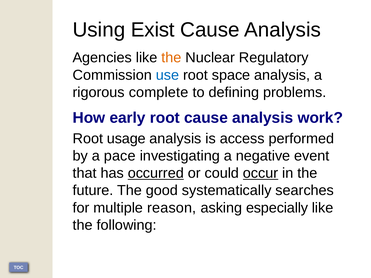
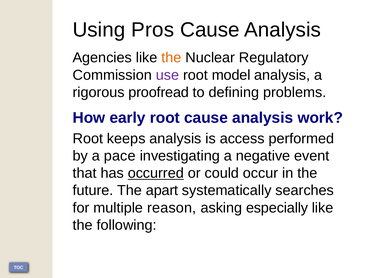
Exist: Exist -> Pros (153, 30)
use colour: blue -> purple (167, 75)
space: space -> model (231, 75)
complete: complete -> proofread (159, 92)
usage: usage -> keeps (126, 139)
occur underline: present -> none (261, 173)
good: good -> apart (162, 191)
